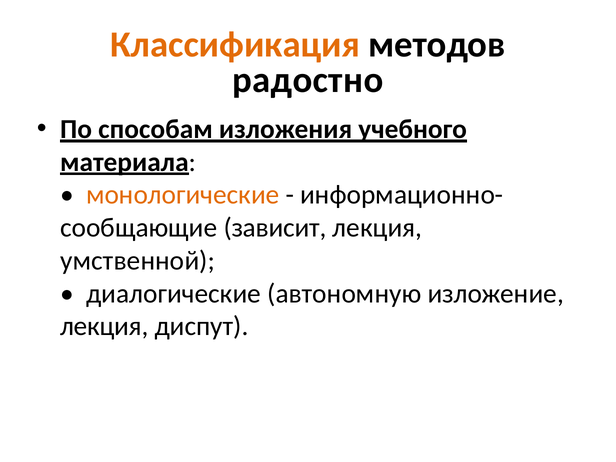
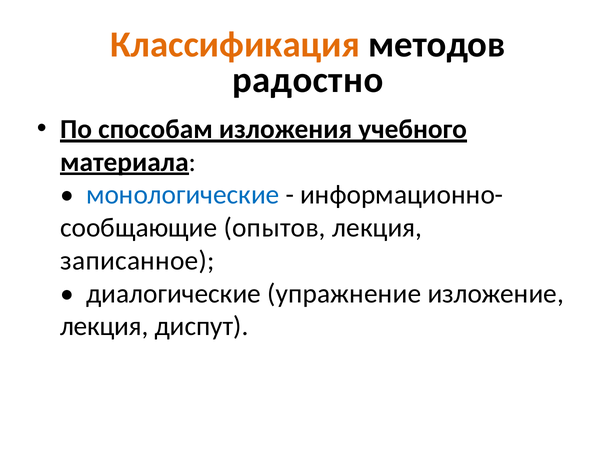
монологические colour: orange -> blue (183, 195)
зависит: зависит -> опытов (275, 228)
умственной: умственной -> записанное (138, 261)
автономную: автономную -> упражнение (344, 294)
